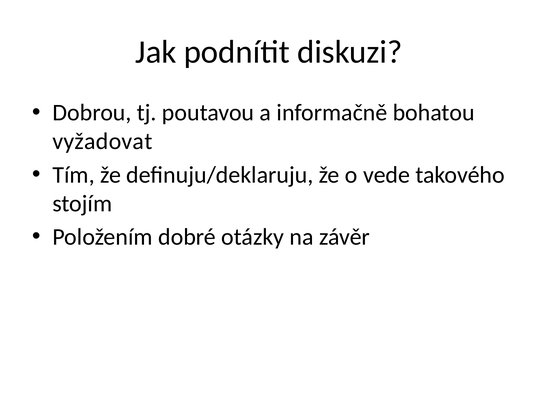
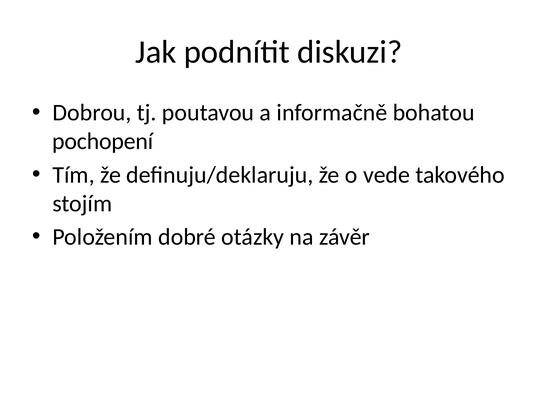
vyžadovat: vyžadovat -> pochopení (103, 142)
